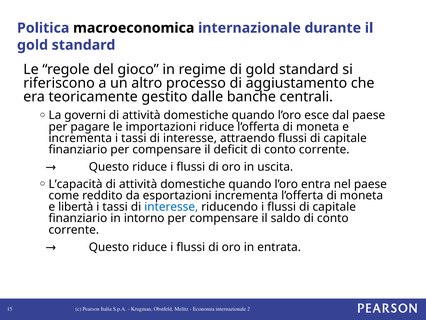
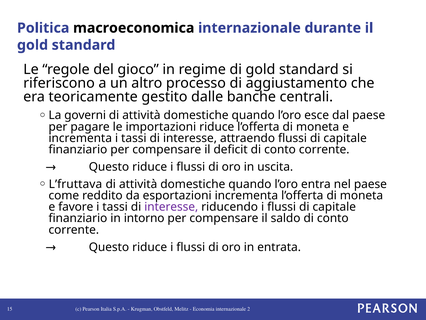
L’capacità: L’capacità -> L’fruttava (75, 184)
libertà: libertà -> favore (76, 207)
interesse colour: blue -> purple (171, 207)
